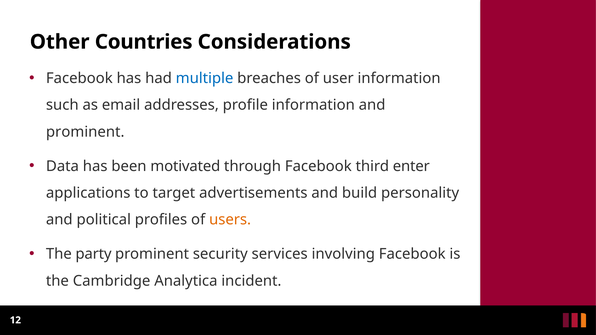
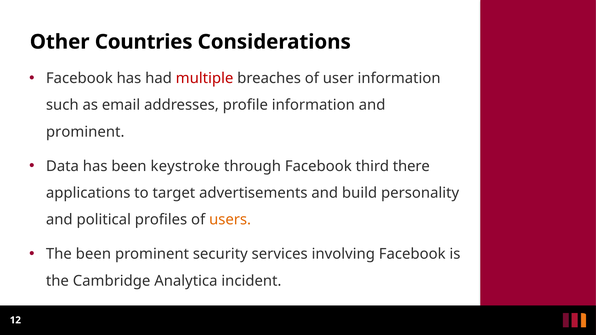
multiple colour: blue -> red (205, 78)
motivated: motivated -> keystroke (185, 166)
enter: enter -> there (411, 166)
The party: party -> been (93, 254)
